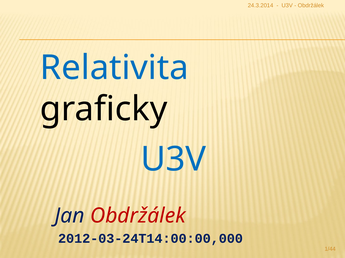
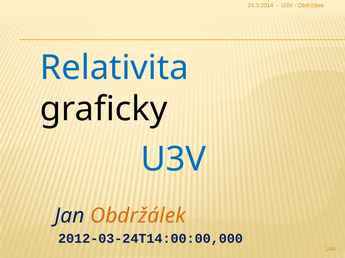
Obdržálek colour: red -> orange (138, 216)
